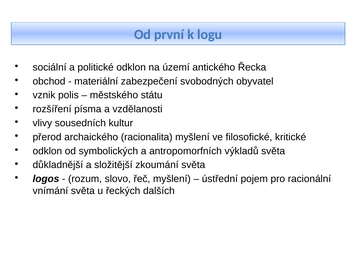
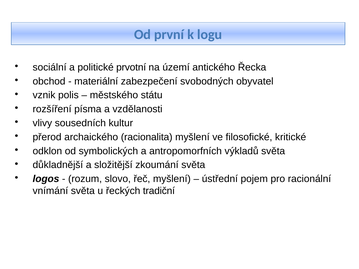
politické odklon: odklon -> prvotní (131, 67)
dalších: dalších -> tradiční (159, 191)
